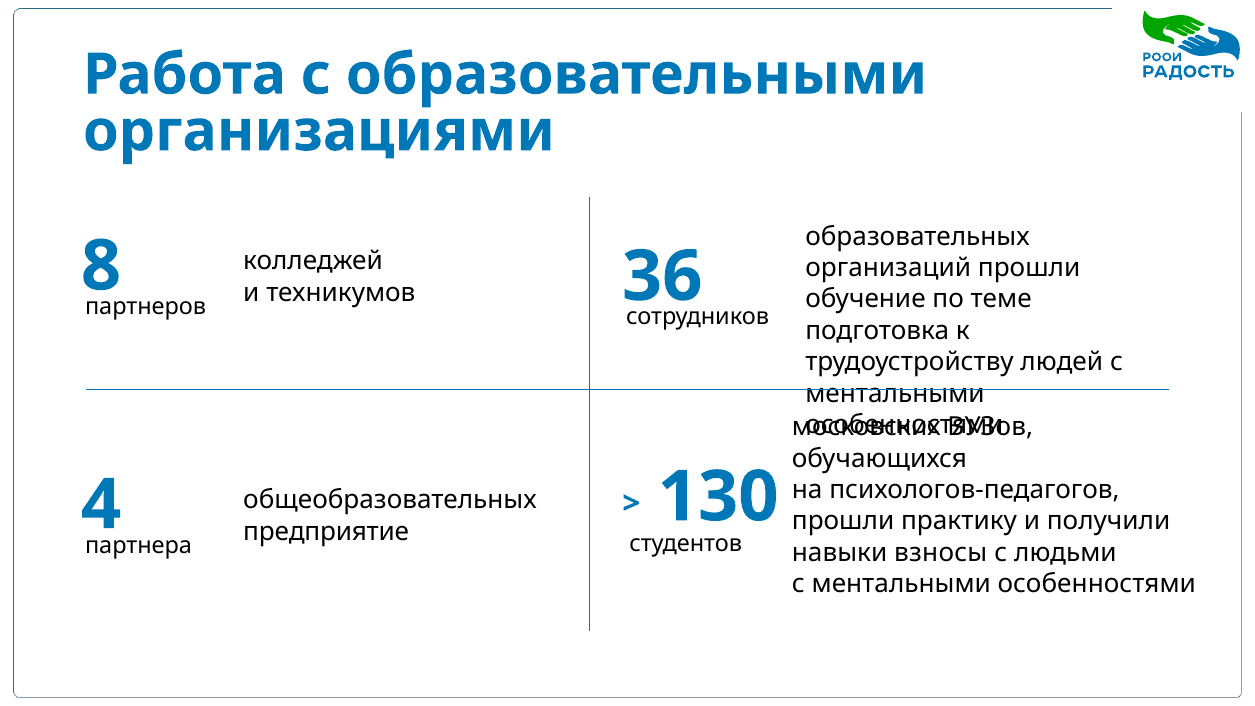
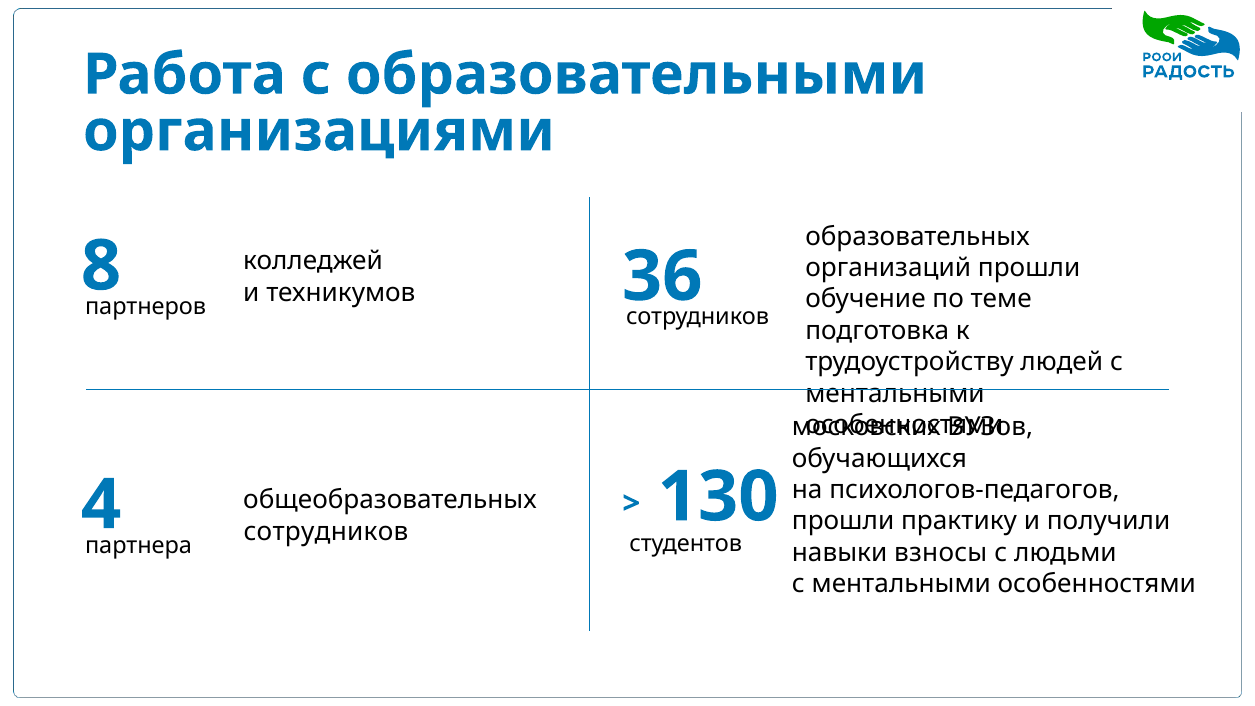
предприятие: предприятие -> сотрудников (326, 531)
